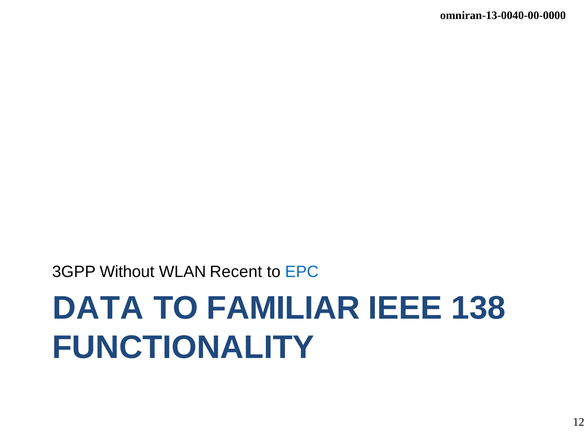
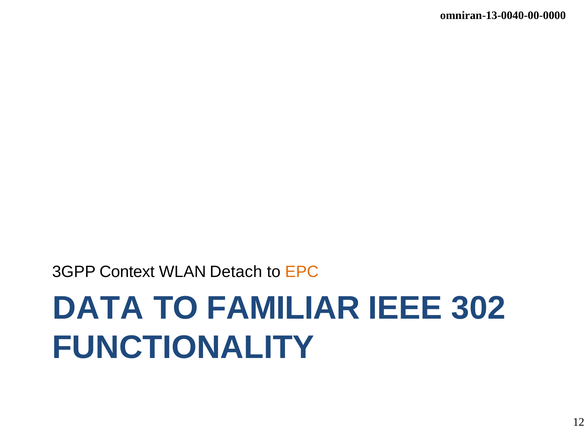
Without: Without -> Context (127, 271)
Recent: Recent -> Detach (236, 271)
EPC colour: blue -> orange (302, 271)
138: 138 -> 302 (478, 308)
